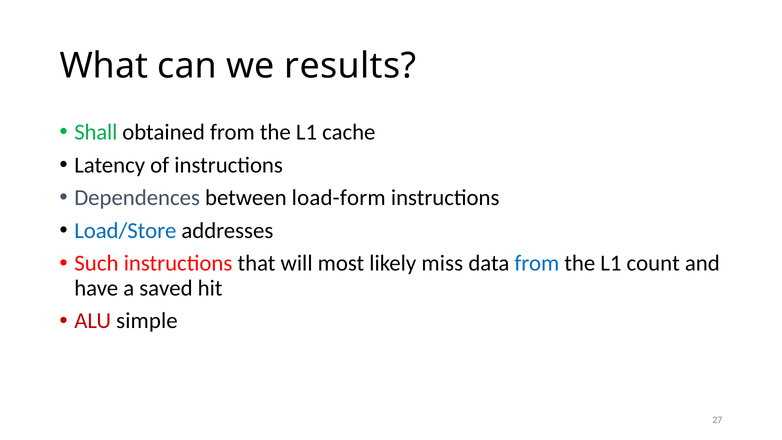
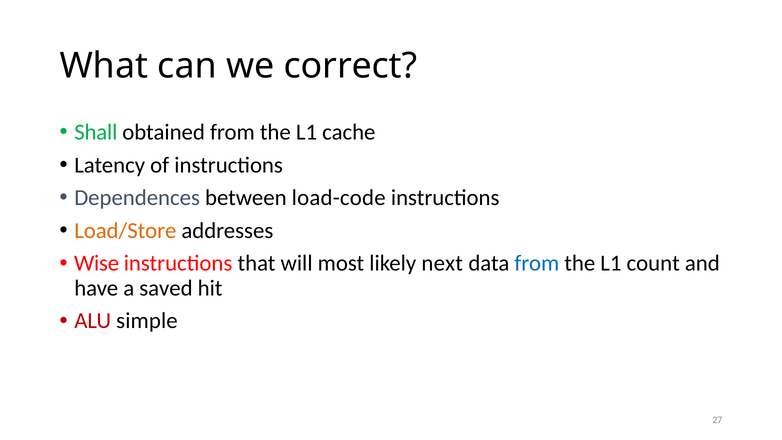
results: results -> correct (351, 66)
load-form: load-form -> load-code (339, 198)
Load/Store colour: blue -> orange (125, 231)
Such: Such -> Wise (97, 263)
miss: miss -> next (442, 263)
